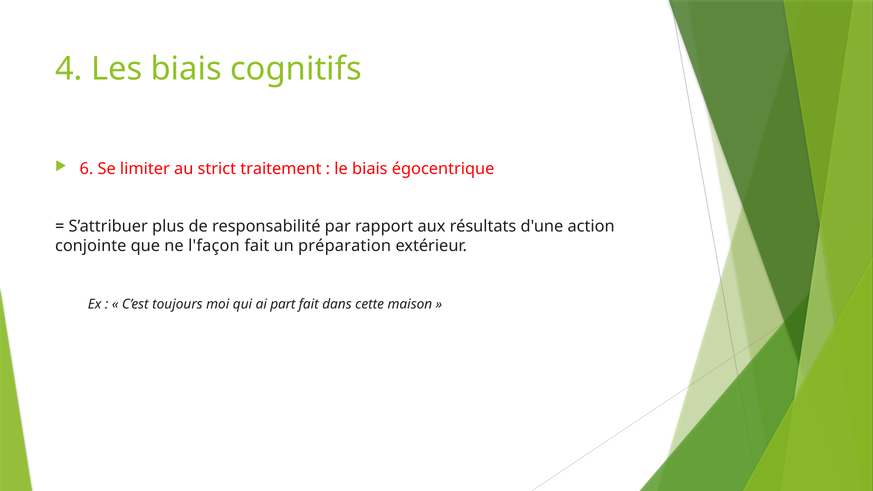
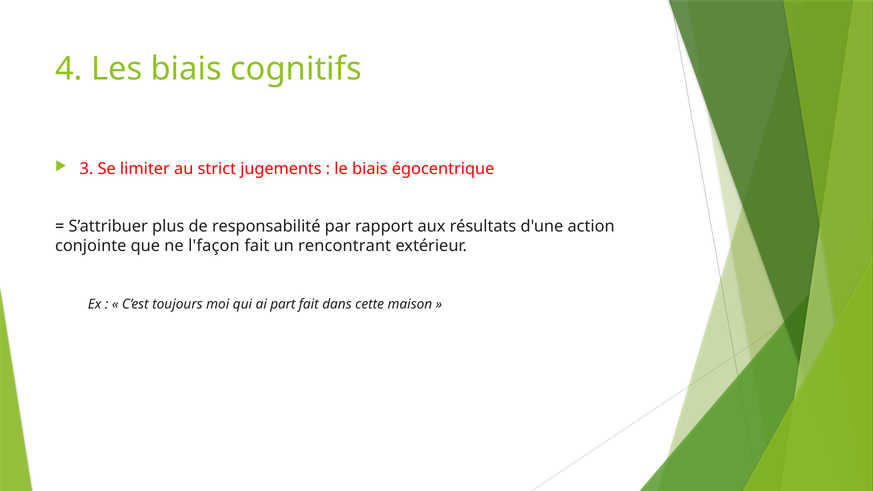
6: 6 -> 3 (86, 169)
traitement: traitement -> jugements (281, 169)
préparation: préparation -> rencontrant (345, 246)
